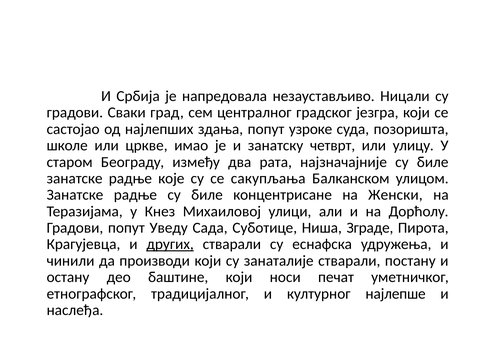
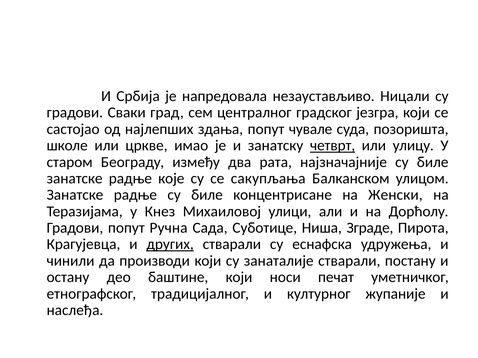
узроке: узроке -> чувале (311, 129)
четврт underline: none -> present (333, 146)
Уведу: Уведу -> Ручна (169, 228)
најлепше: најлепше -> жупаније (396, 294)
